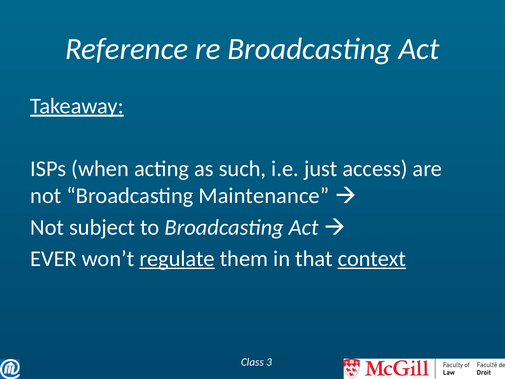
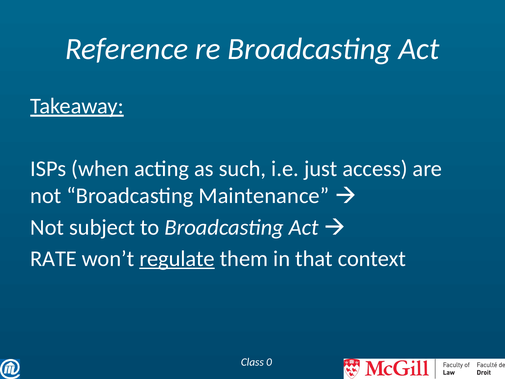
EVER: EVER -> RATE (54, 259)
context underline: present -> none (372, 259)
3: 3 -> 0 (269, 362)
